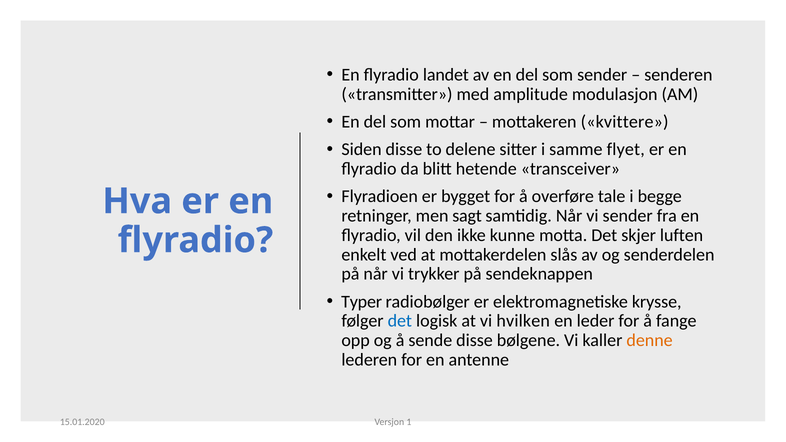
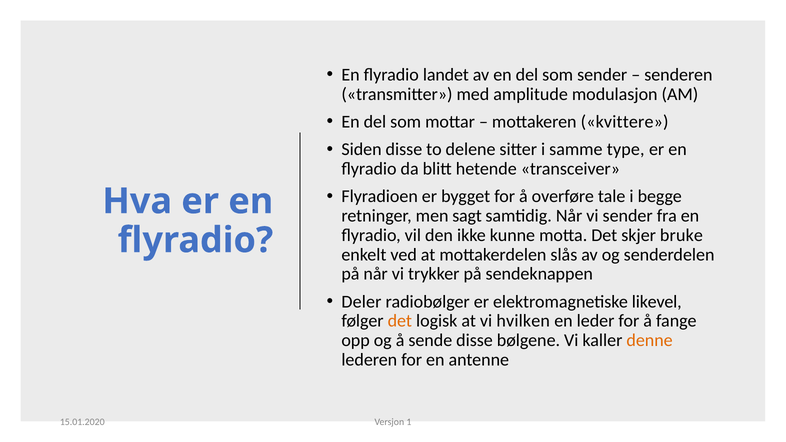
flyet: flyet -> type (626, 149)
luften: luften -> bruke (681, 235)
Typer: Typer -> Deler (361, 302)
krysse: krysse -> likevel (657, 302)
det colour: blue -> orange (400, 321)
